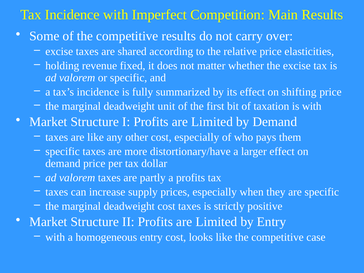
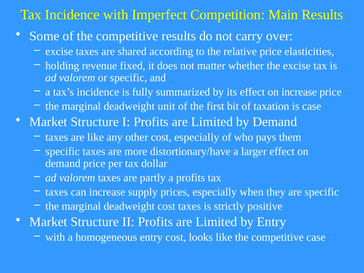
on shifting: shifting -> increase (299, 92)
is with: with -> case (312, 106)
